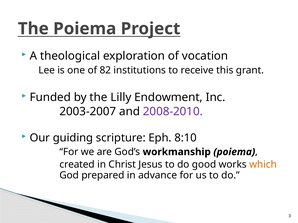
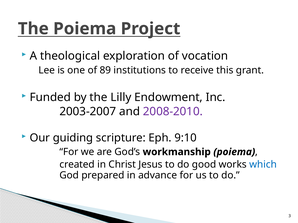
82: 82 -> 89 (105, 70)
8:10: 8:10 -> 9:10 (186, 138)
which colour: orange -> blue (263, 165)
